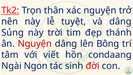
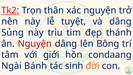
trời: trời -> trìu (55, 33)
viết: viết -> giới (51, 55)
Ngọn: Ngọn -> Bánh (36, 66)
đời colour: red -> orange (93, 66)
